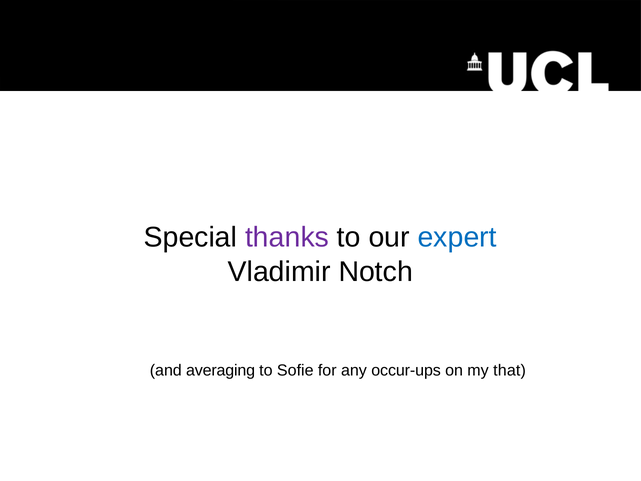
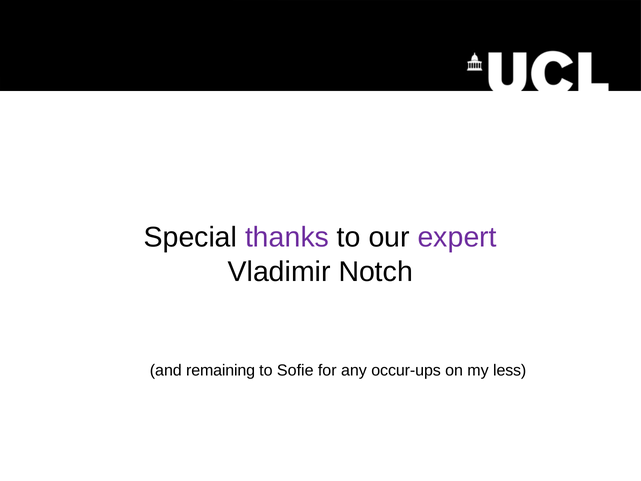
expert colour: blue -> purple (457, 237)
averaging: averaging -> remaining (221, 370)
that: that -> less (510, 370)
